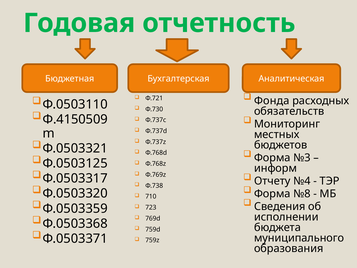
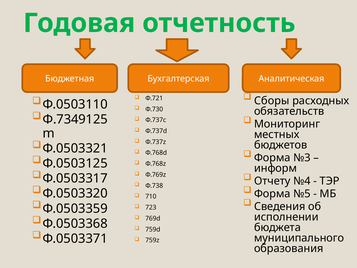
Фонда: Фонда -> Сборы (272, 101)
Ф.4150509: Ф.4150509 -> Ф.7349125 (75, 119)
№8: №8 -> №5 (302, 194)
